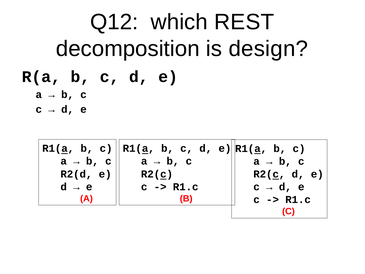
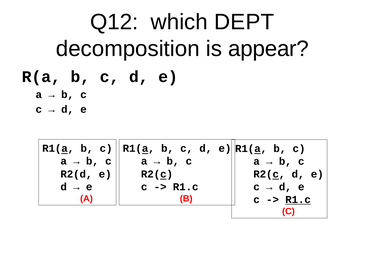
REST: REST -> DEPT (244, 22)
design: design -> appear (269, 49)
R1.c underline: none -> present (298, 199)
